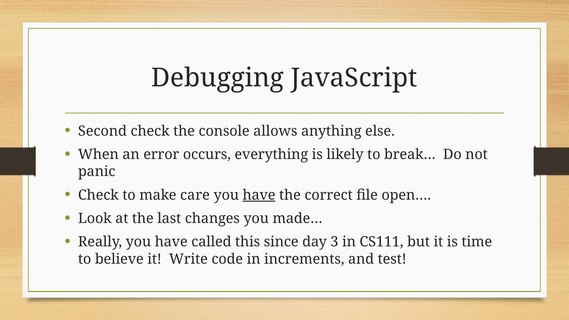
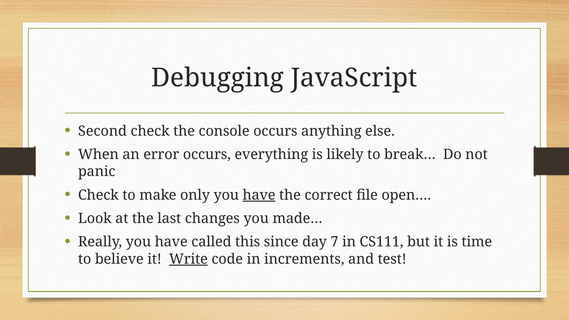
console allows: allows -> occurs (275, 131)
care: care -> only (195, 195)
3: 3 -> 7 (334, 242)
Write underline: none -> present (188, 259)
